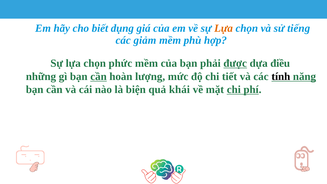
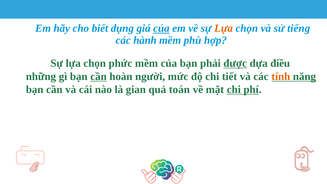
của underline: none -> present (161, 28)
giảm: giảm -> hành (145, 40)
lượng: lượng -> người (150, 76)
tính colour: black -> orange (281, 76)
biện: biện -> gian (136, 90)
khái: khái -> toán (179, 90)
